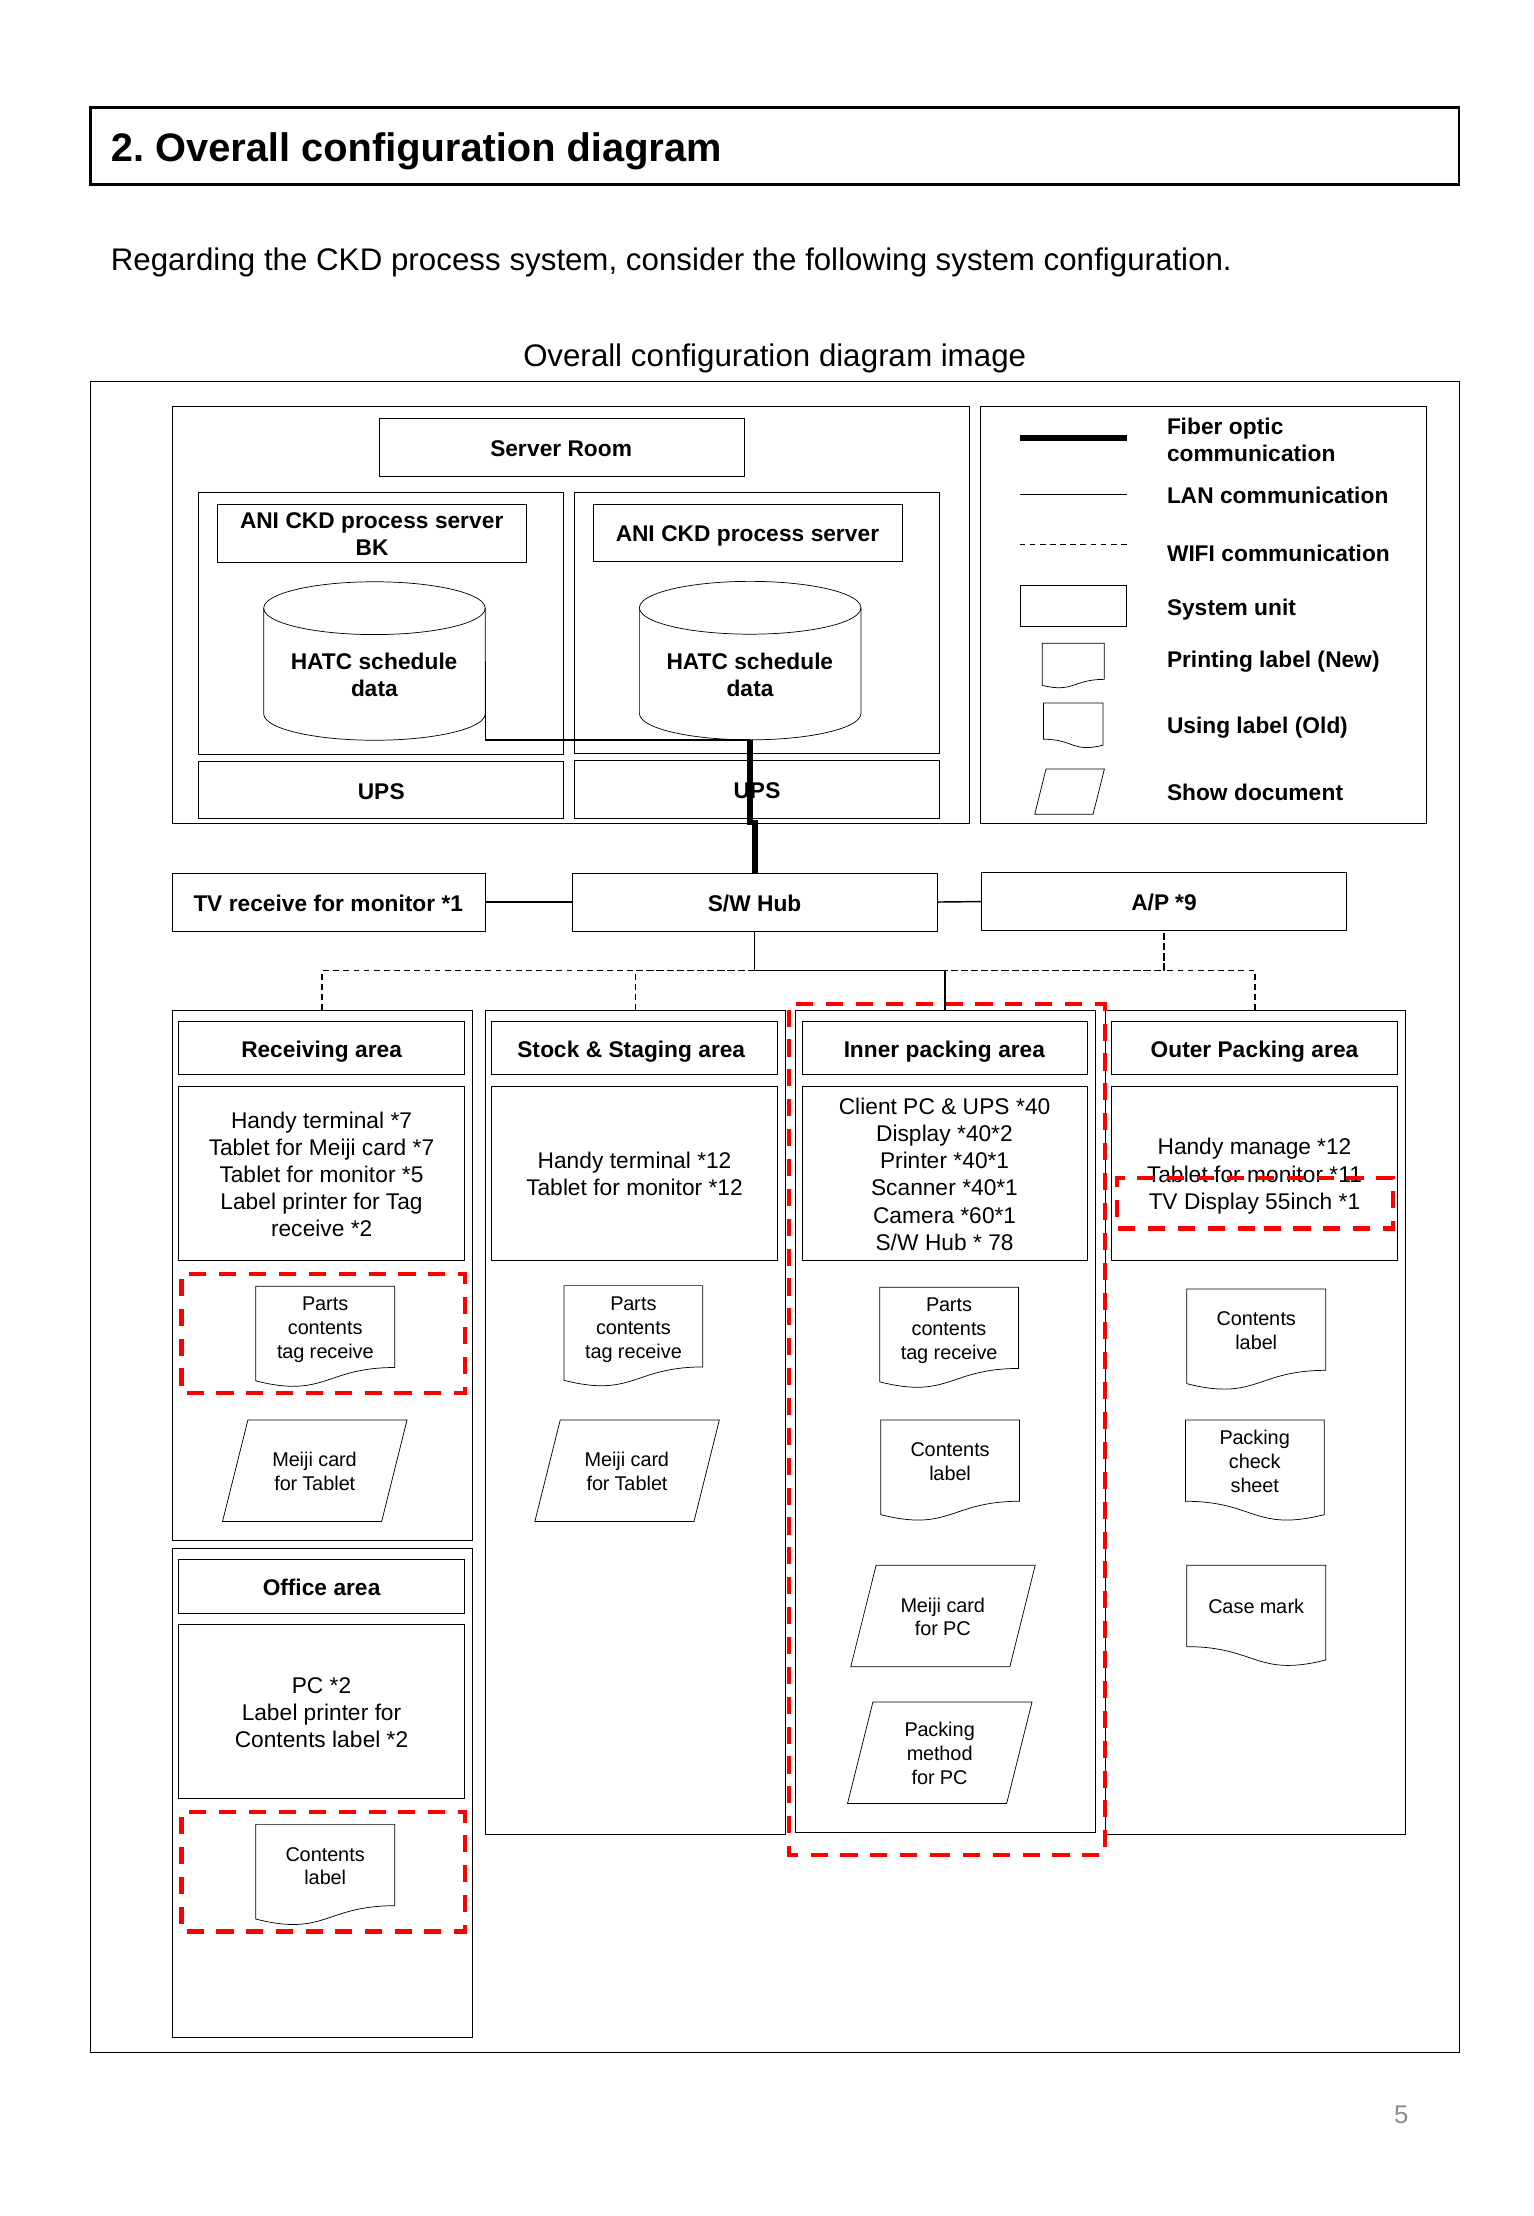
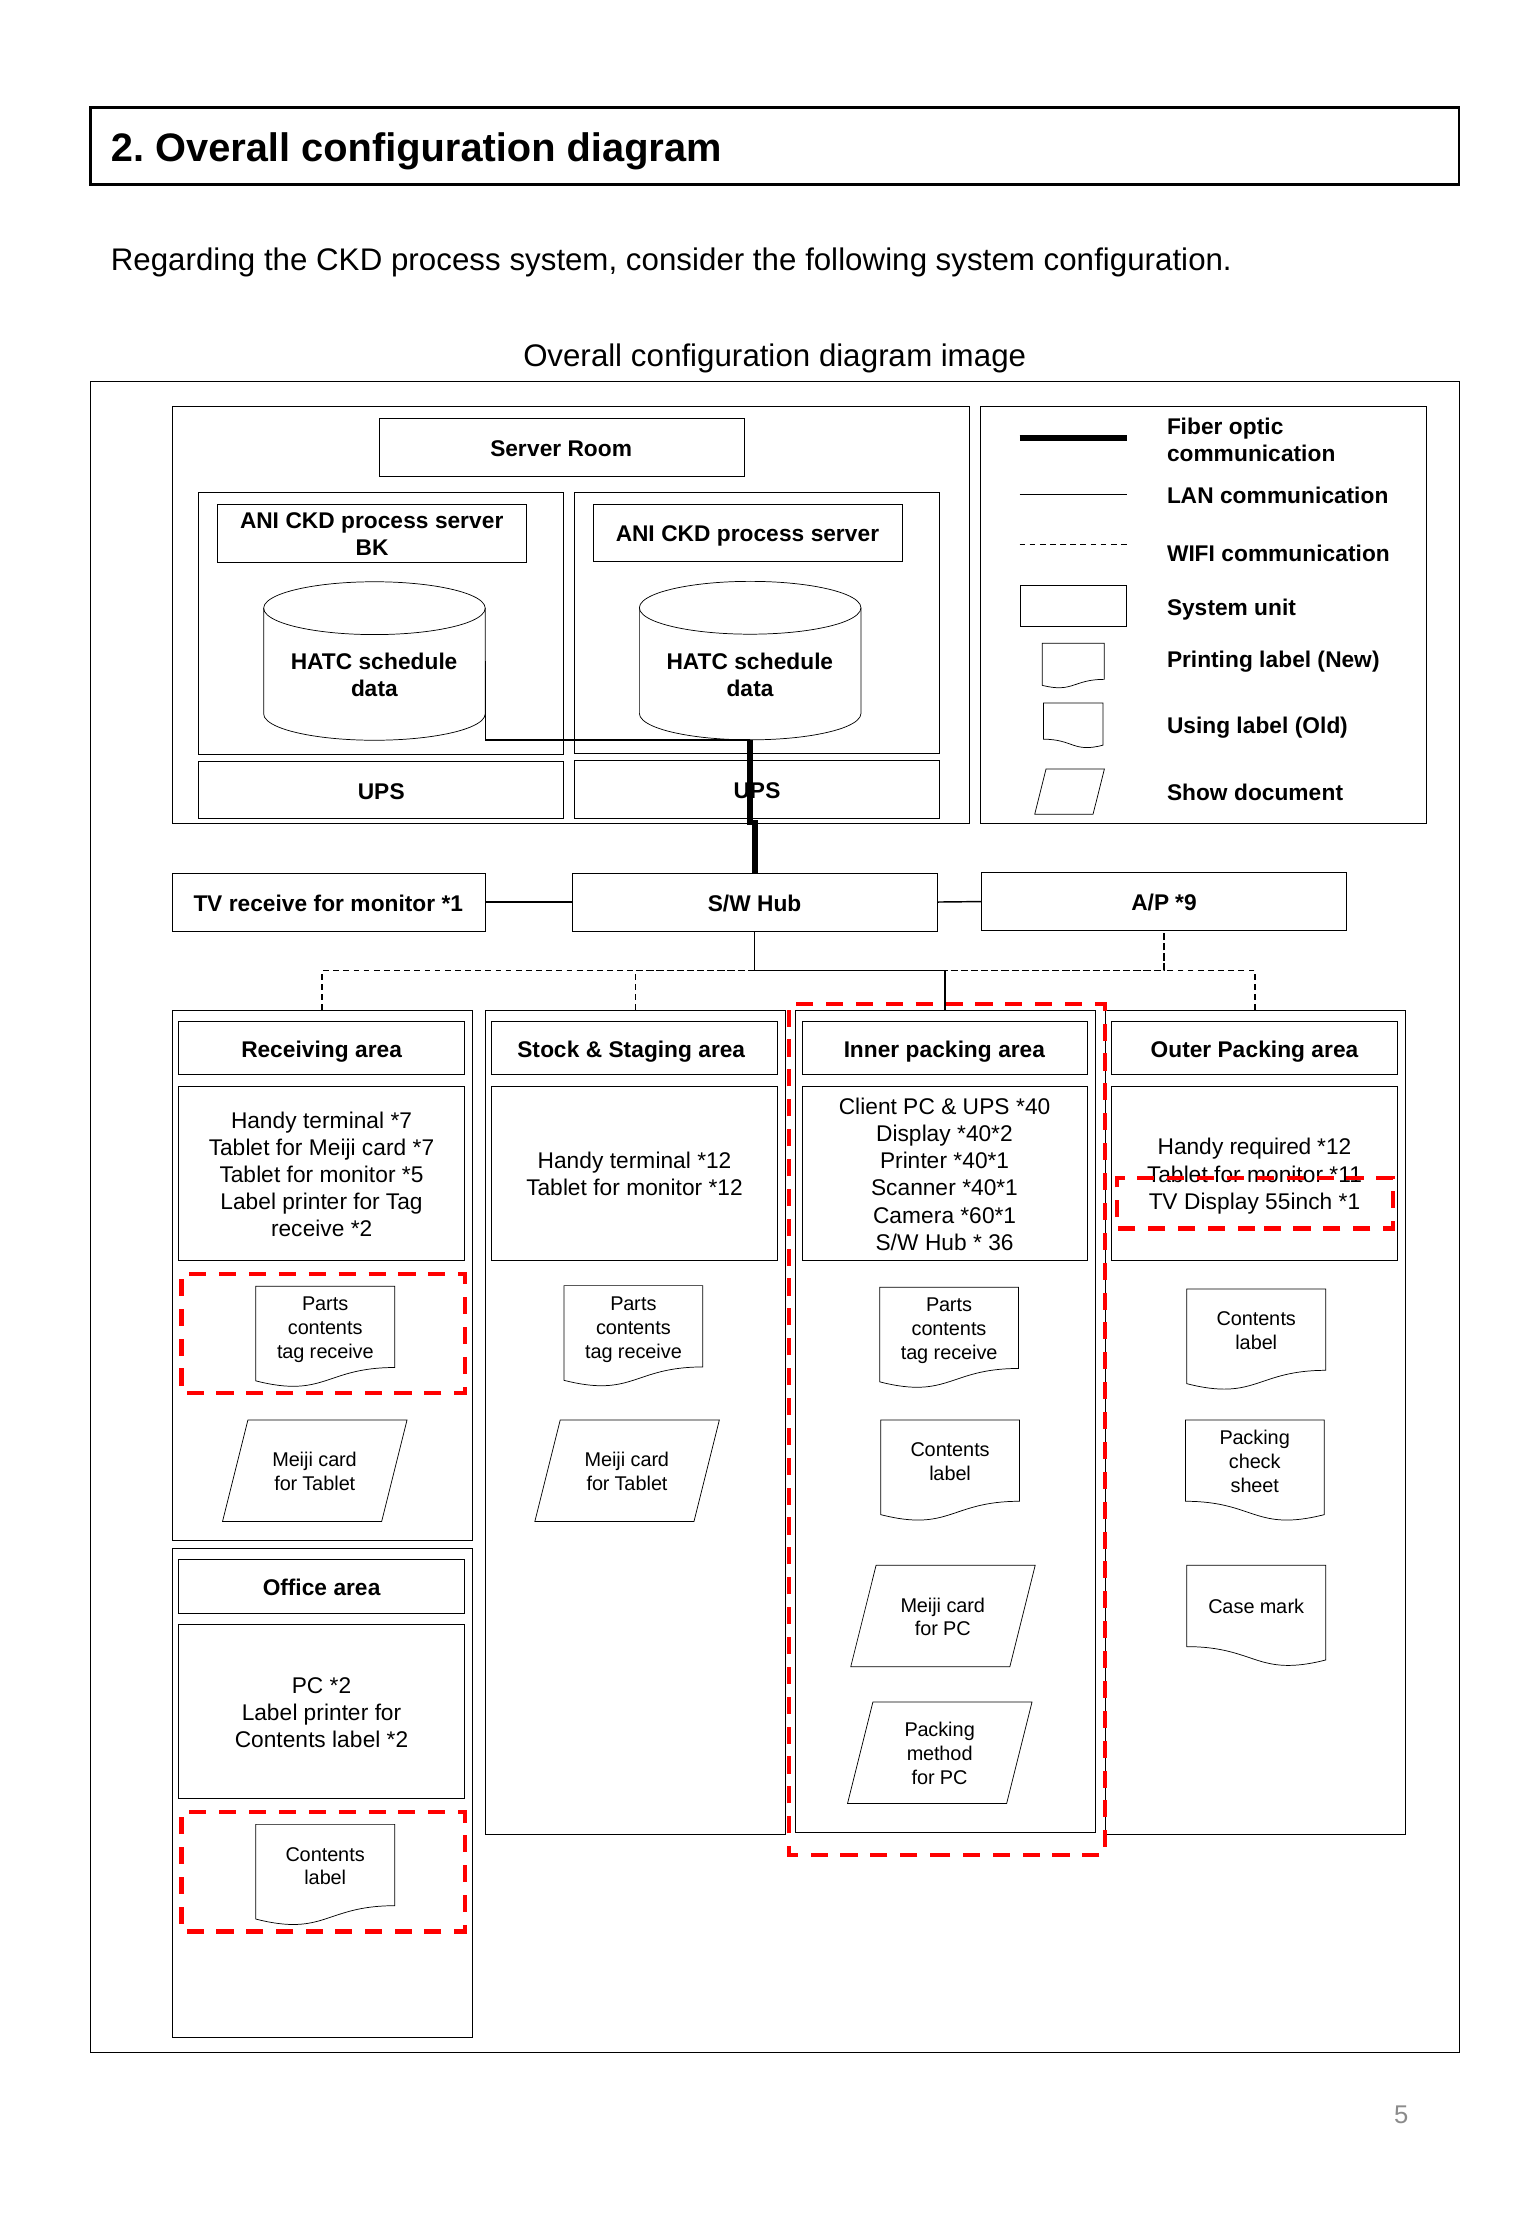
manage: manage -> required (1270, 1147)
78: 78 -> 36 (1001, 1243)
